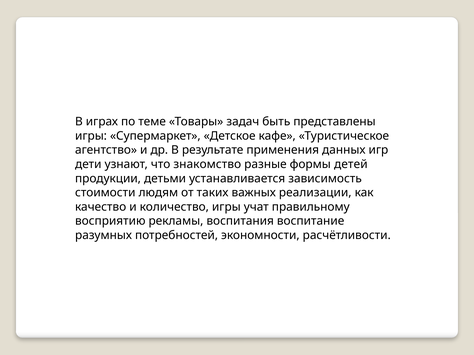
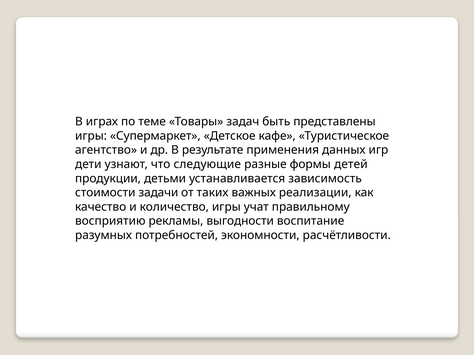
знакомство: знакомство -> следующие (207, 164)
людям: людям -> задачи (158, 193)
воспитания: воспитания -> выгодности (240, 221)
